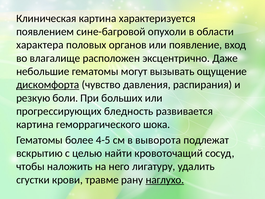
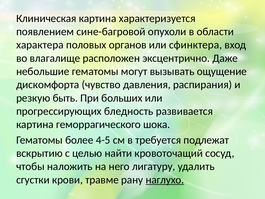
появление: появление -> сфинктера (196, 45)
дискомфорта underline: present -> none (48, 85)
боли: боли -> быть (65, 98)
выворота: выворота -> требуется (158, 140)
